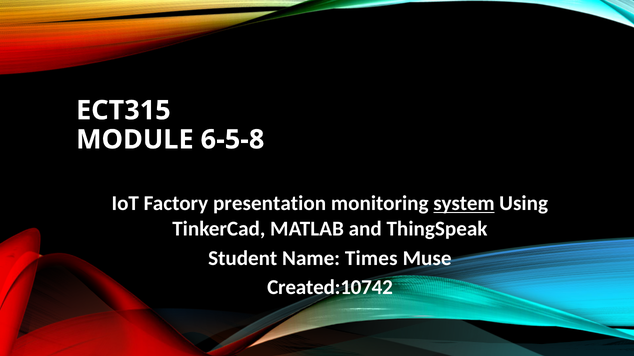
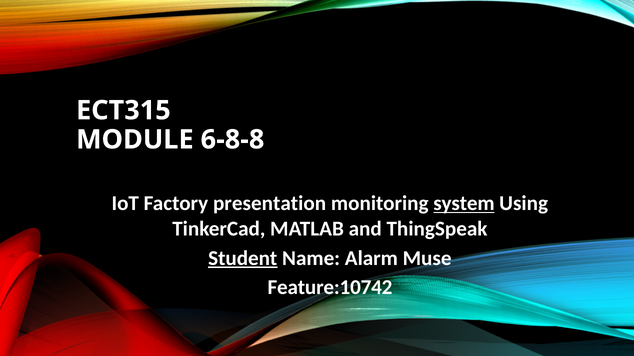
6-5-8: 6-5-8 -> 6-8-8 (233, 140)
Student underline: none -> present (243, 259)
Times: Times -> Alarm (371, 259)
Created:10742: Created:10742 -> Feature:10742 (330, 288)
